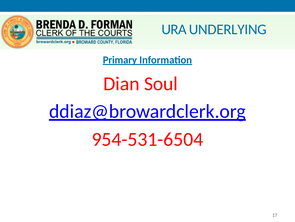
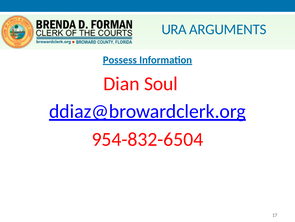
UNDERLYING: UNDERLYING -> ARGUMENTS (228, 29)
Primary: Primary -> Possess (120, 60)
954-531-6504: 954-531-6504 -> 954-832-6504 (147, 139)
